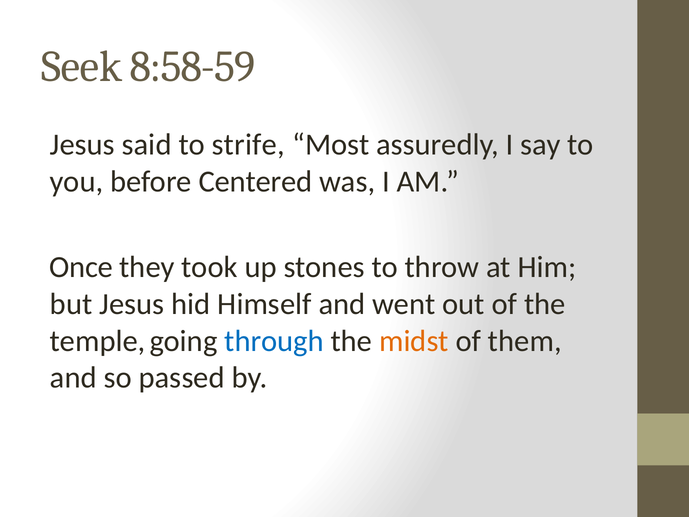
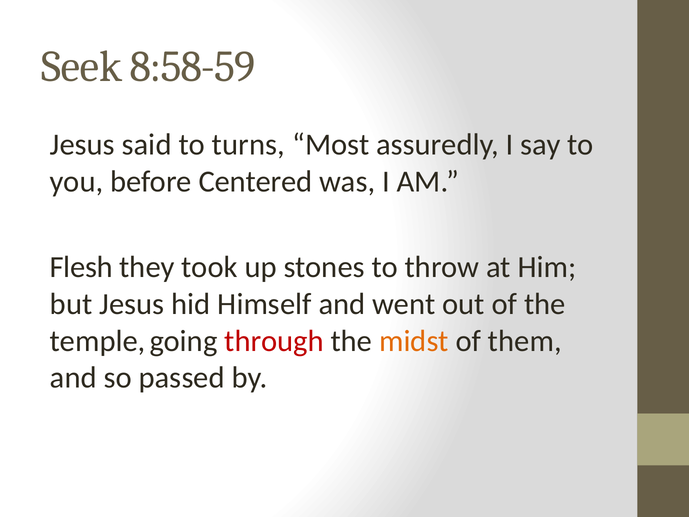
strife: strife -> turns (248, 145)
Once: Once -> Flesh (81, 267)
through colour: blue -> red (274, 341)
